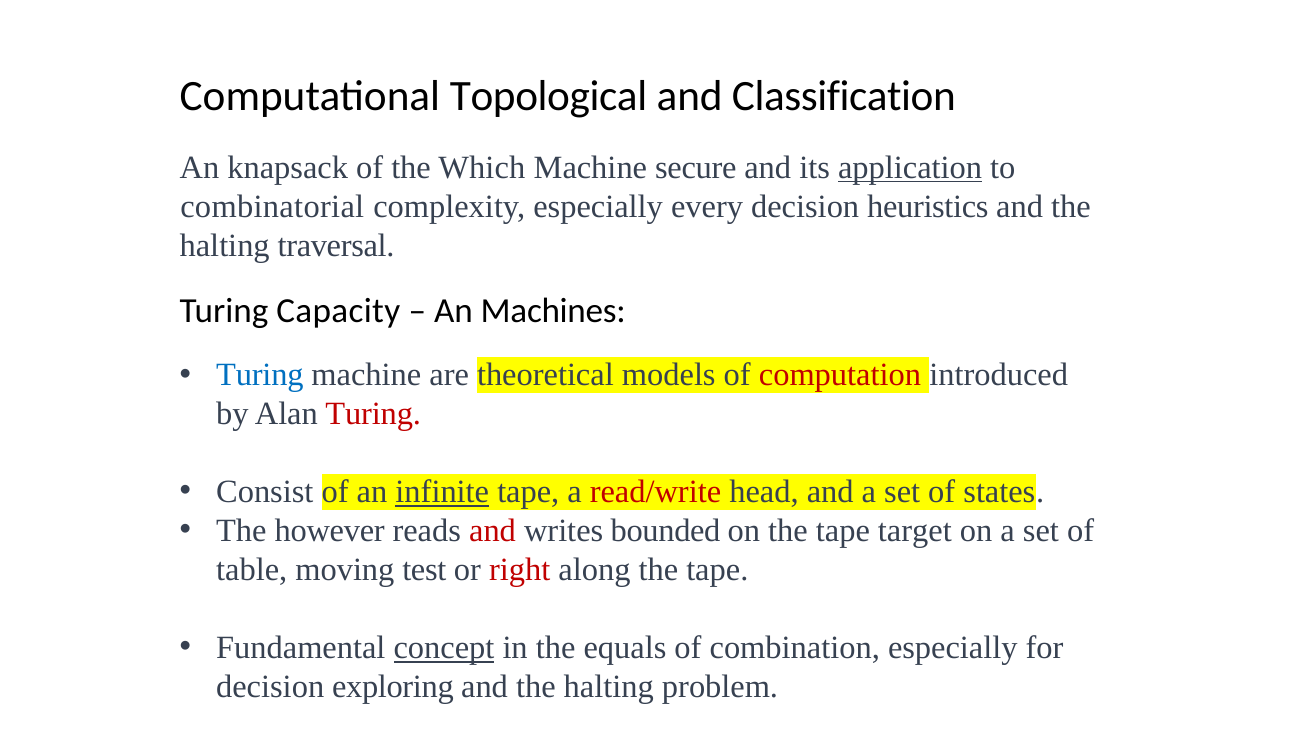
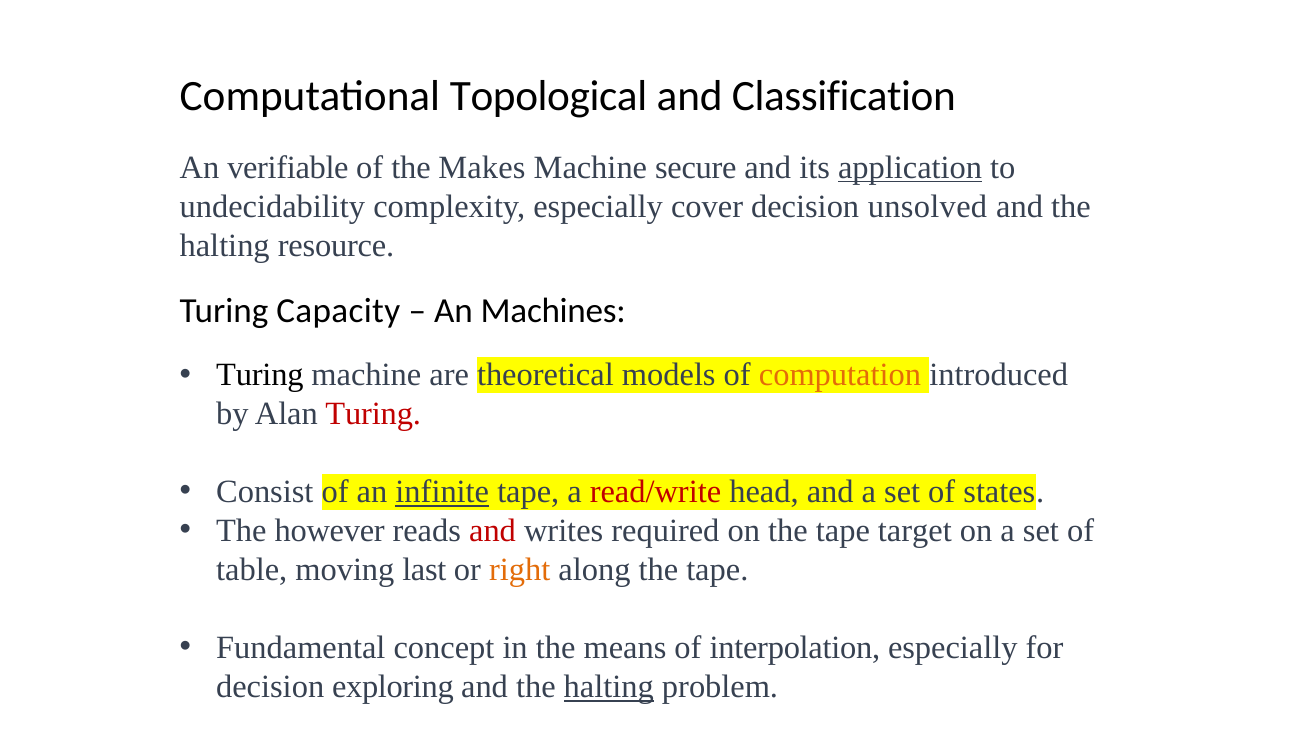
knapsack: knapsack -> verifiable (288, 168)
Which: Which -> Makes (482, 168)
combinatorial: combinatorial -> undecidability (272, 207)
every: every -> cover (707, 207)
heuristics: heuristics -> unsolved (928, 207)
traversal: traversal -> resource (336, 245)
Turing colour: blue -> black (260, 375)
computation colour: red -> orange (840, 375)
bounded: bounded -> required (665, 531)
test: test -> last (424, 570)
right colour: red -> orange (520, 570)
concept underline: present -> none (444, 648)
equals: equals -> means (625, 648)
combination: combination -> interpolation (795, 648)
halting underline: none -> present (609, 687)
